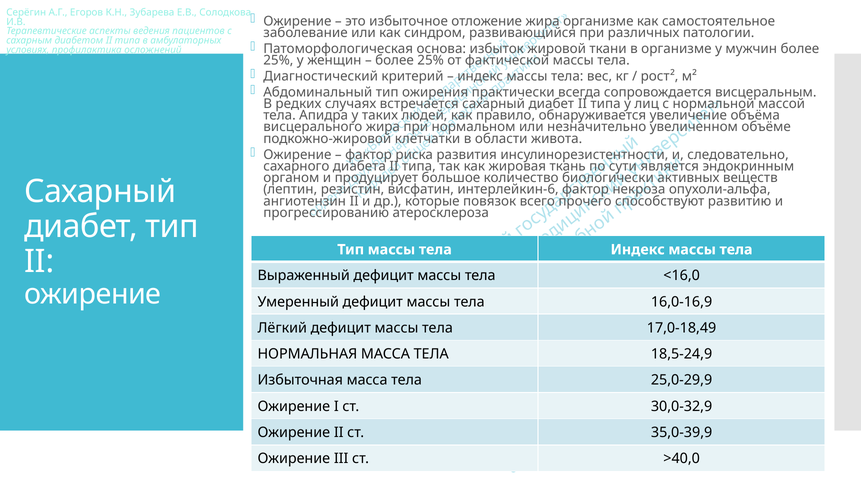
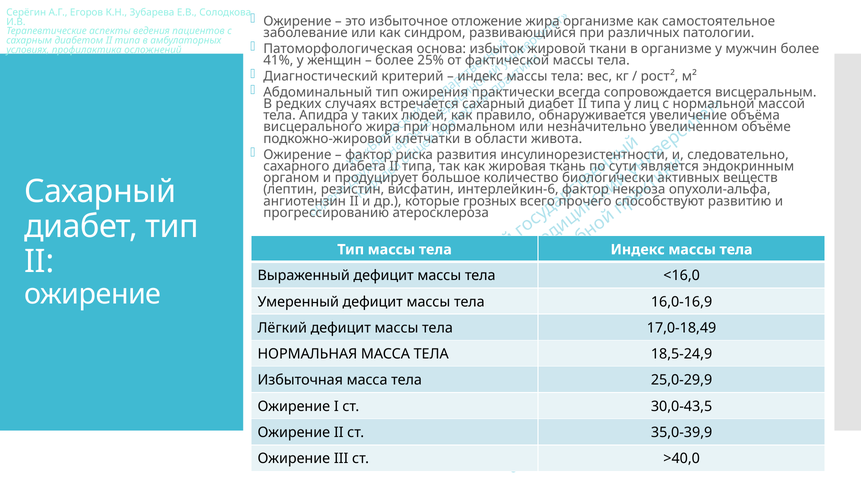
25%: 25% -> 41% (278, 60)
повязок: повязок -> грозных (490, 201)
30,0-32,9: 30,0-32,9 -> 30,0-43,5 (682, 406)
